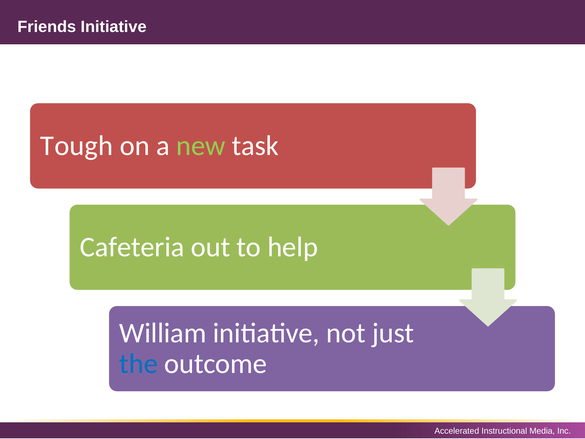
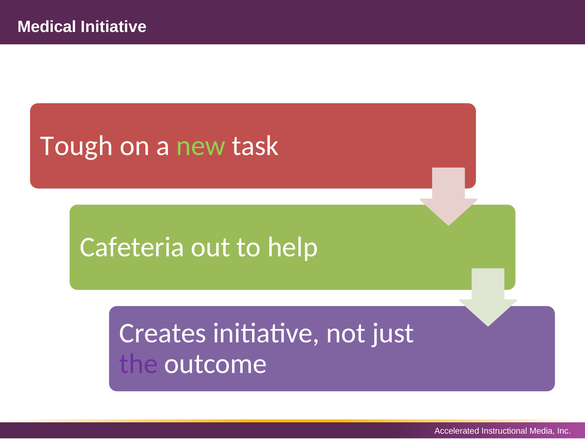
Friends: Friends -> Medical (47, 27)
William: William -> Creates (163, 333)
the colour: blue -> purple (139, 364)
